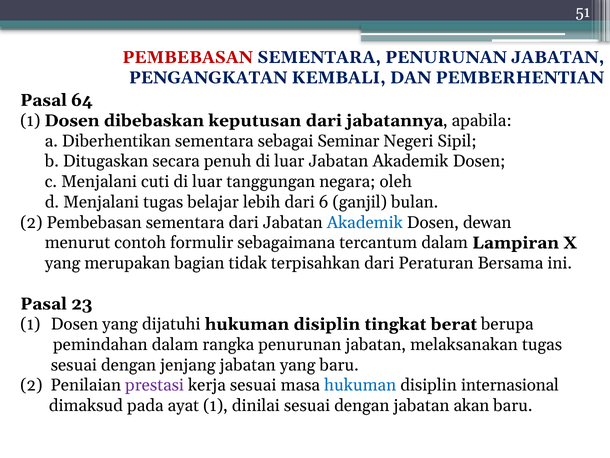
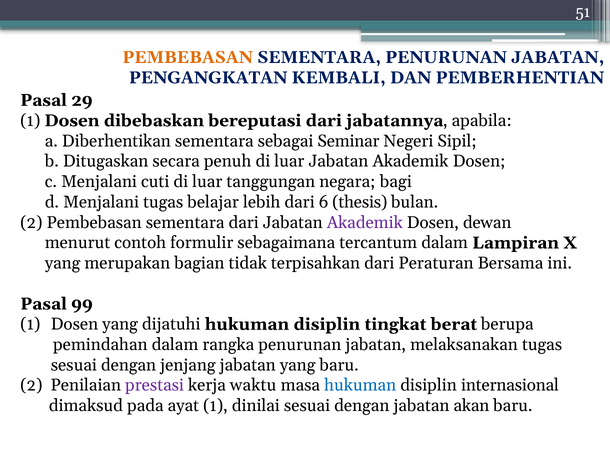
PEMBEBASAN colour: red -> orange (188, 57)
64: 64 -> 29 (82, 100)
keputusan: keputusan -> bereputasi (255, 120)
oleh: oleh -> bagi (396, 182)
ganjil: ganjil -> thesis (360, 202)
Akademik colour: blue -> purple (365, 222)
23: 23 -> 99 (82, 304)
kerja sesuai: sesuai -> waktu (253, 385)
